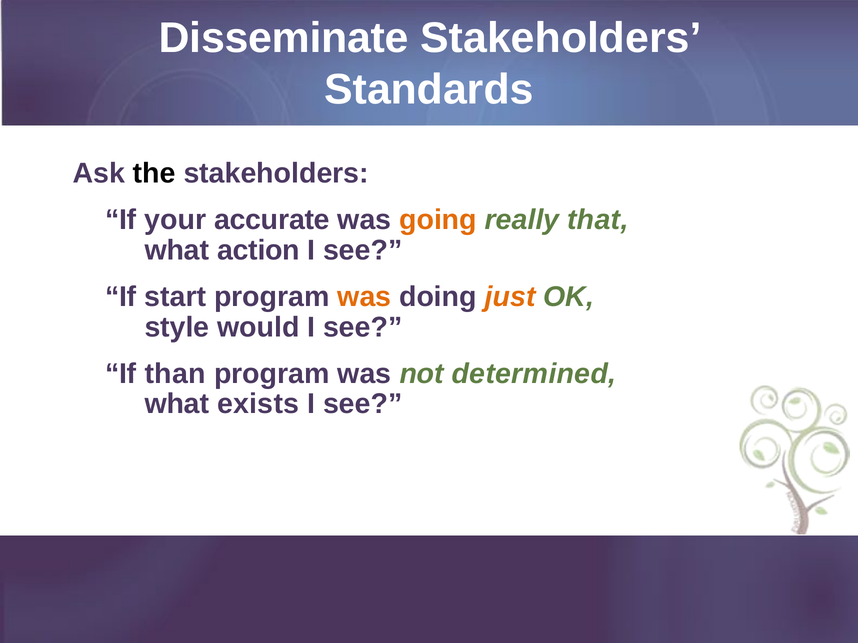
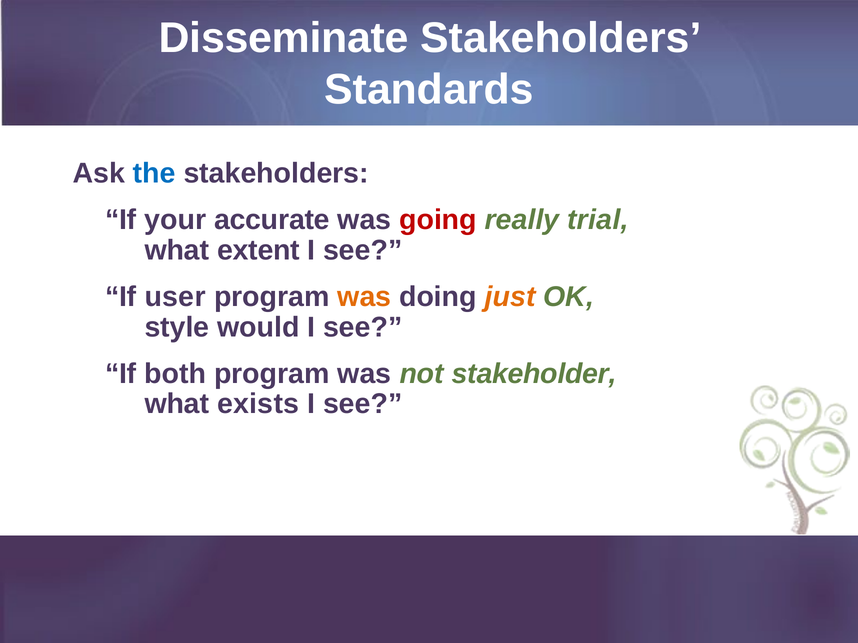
the colour: black -> blue (154, 173)
going colour: orange -> red (438, 220)
that: that -> trial (598, 220)
action: action -> extent (258, 250)
start: start -> user (175, 297)
than: than -> both (175, 374)
determined: determined -> stakeholder (534, 374)
